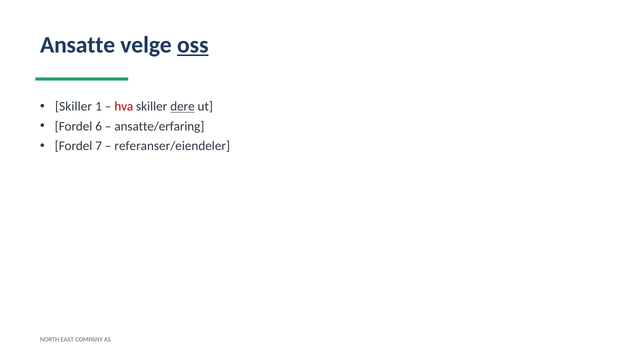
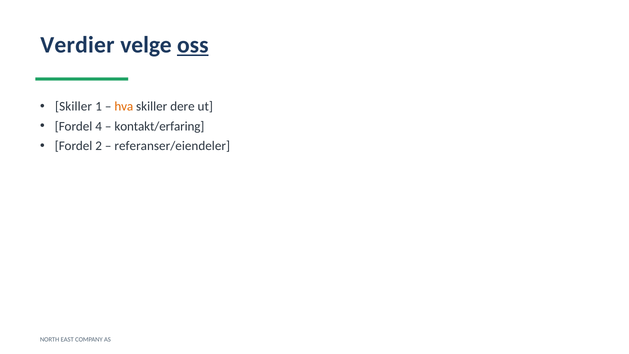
Ansatte: Ansatte -> Verdier (77, 45)
hva colour: red -> orange (124, 107)
dere underline: present -> none (182, 107)
6: 6 -> 4 (99, 126)
ansatte/erfaring: ansatte/erfaring -> kontakt/erfaring (159, 126)
7: 7 -> 2 (99, 146)
